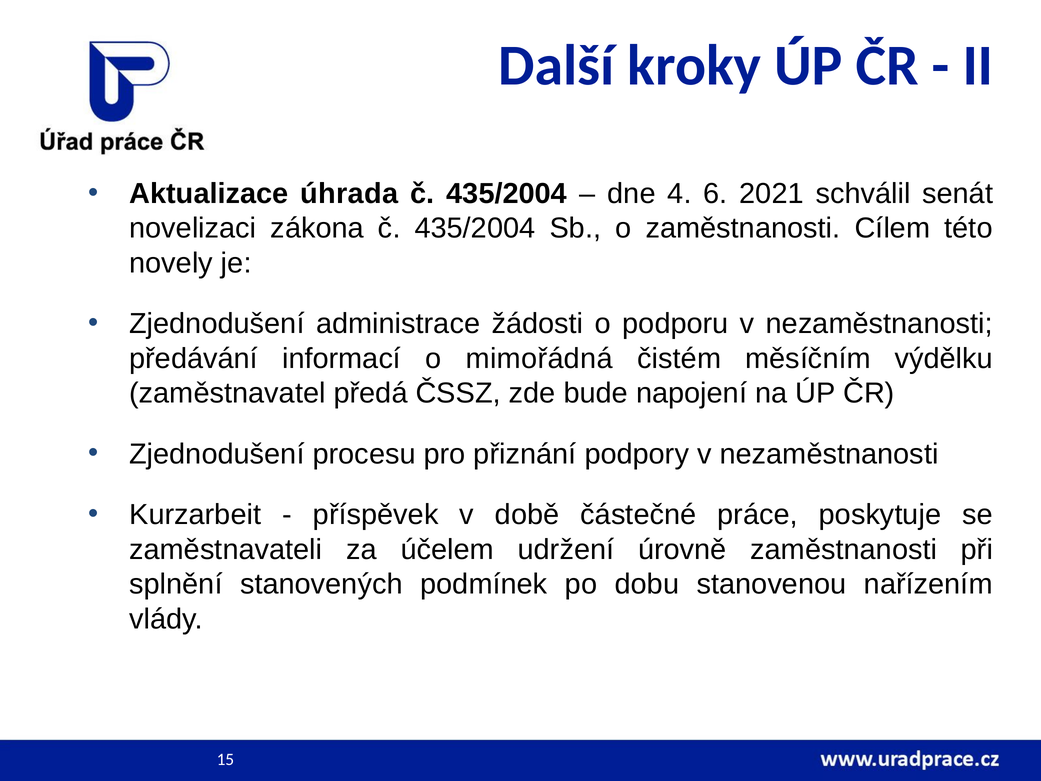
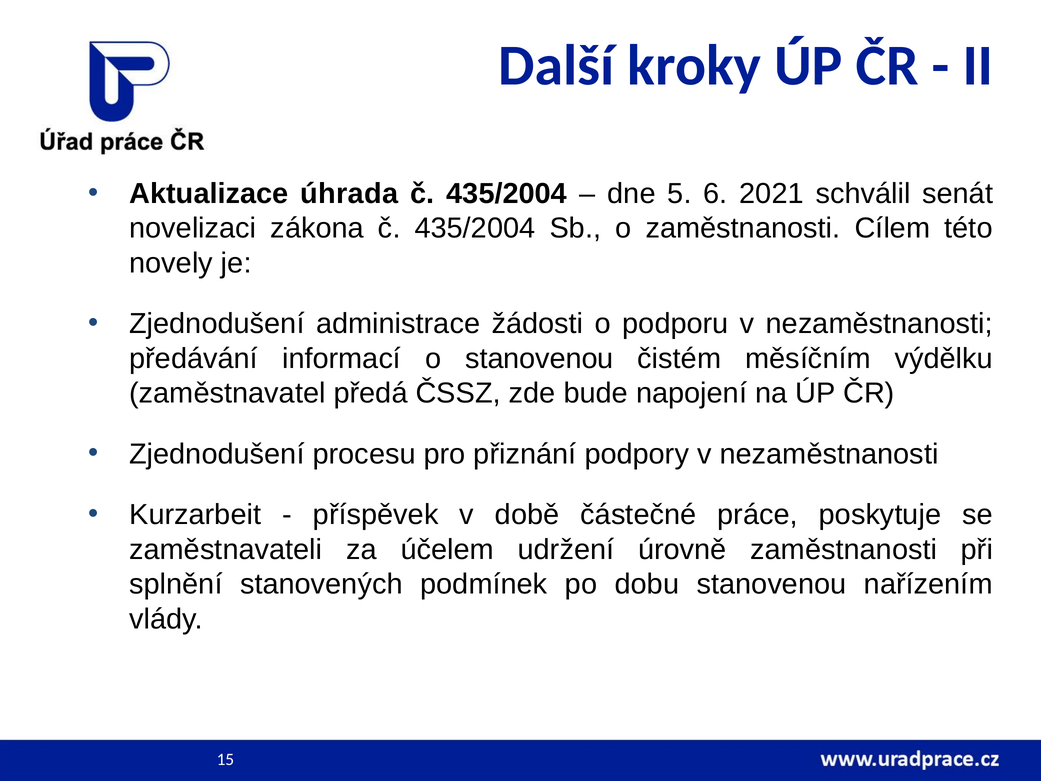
4: 4 -> 5 (680, 194)
o mimořádná: mimořádná -> stanovenou (539, 358)
